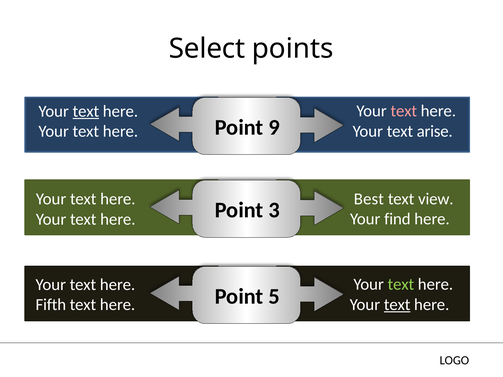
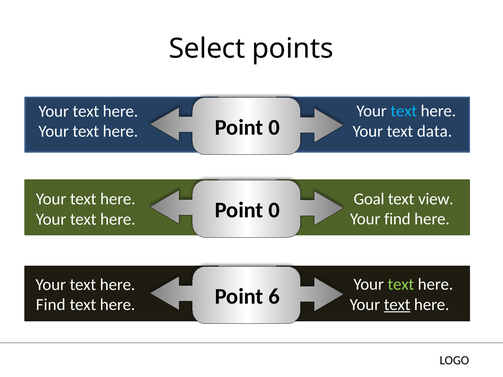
text colour: pink -> light blue (404, 111)
text underline: present -> none (86, 111)
9: 9 -> 0 (274, 127)
arise: arise -> data (435, 131)
Best: Best -> Goal (369, 199)
3: 3 -> 0 (274, 210)
5: 5 -> 6 (274, 297)
Fifth: Fifth -> Find (51, 305)
